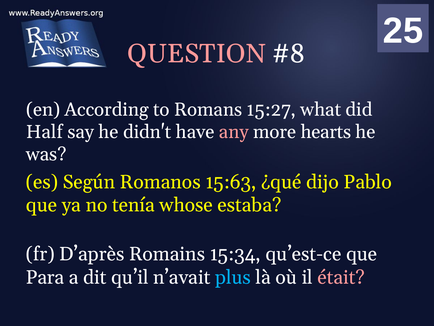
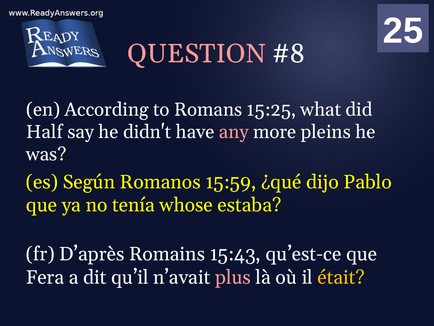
15:27: 15:27 -> 15:25 (271, 109)
hearts: hearts -> pleins (326, 132)
15:63: 15:63 -> 15:59 (231, 182)
15:34: 15:34 -> 15:43 (235, 254)
Para: Para -> Fera (45, 277)
plus colour: light blue -> pink (233, 277)
était colour: pink -> yellow (341, 277)
